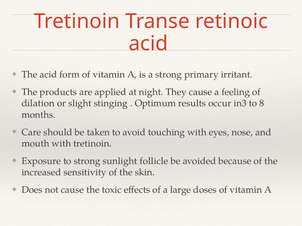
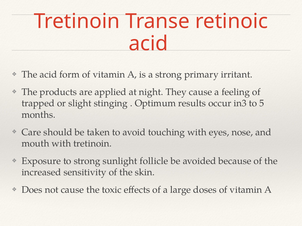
dilation: dilation -> trapped (38, 104)
8: 8 -> 5 (262, 104)
